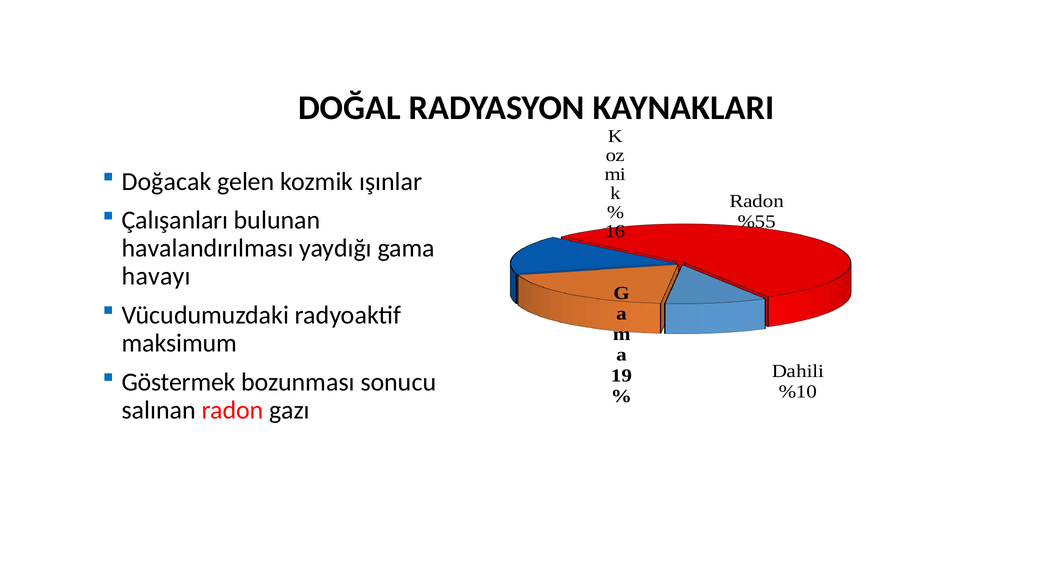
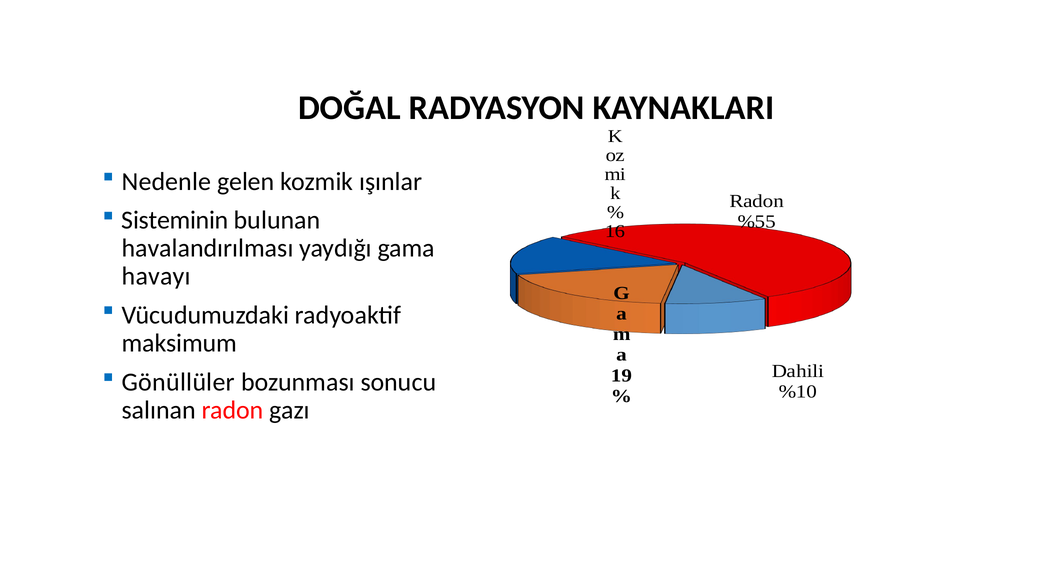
Doğacak: Doğacak -> Nedenle (166, 181)
Çalışanları: Çalışanları -> Sisteminin (175, 220)
Göstermek: Göstermek -> Gönüllüler (178, 382)
